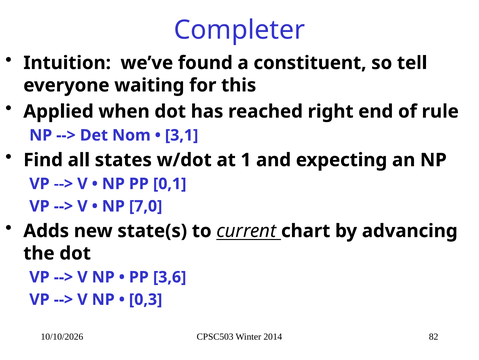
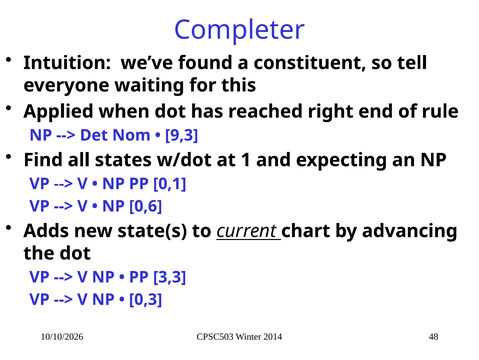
3,1: 3,1 -> 9,3 (182, 135)
7,0: 7,0 -> 0,6 (146, 206)
3,6: 3,6 -> 3,3 (170, 277)
82: 82 -> 48 (434, 336)
